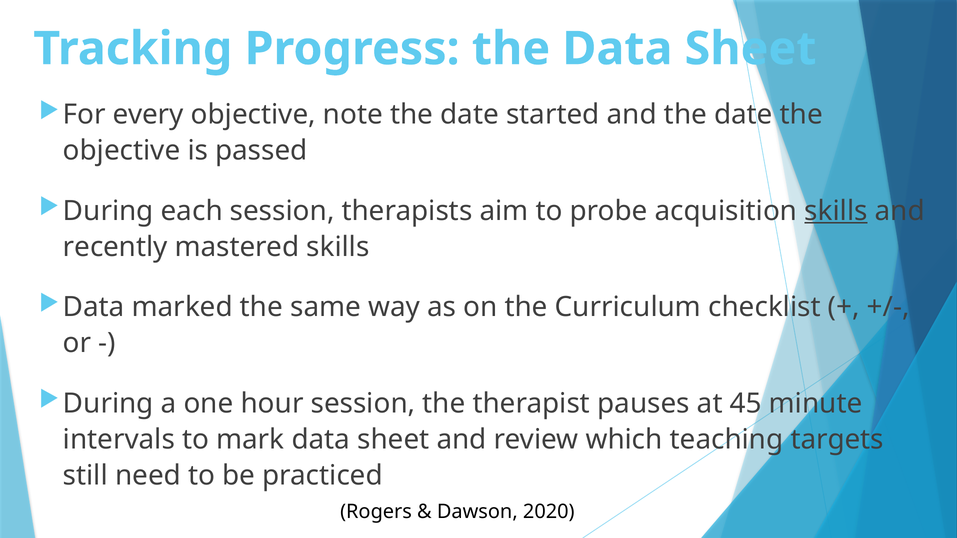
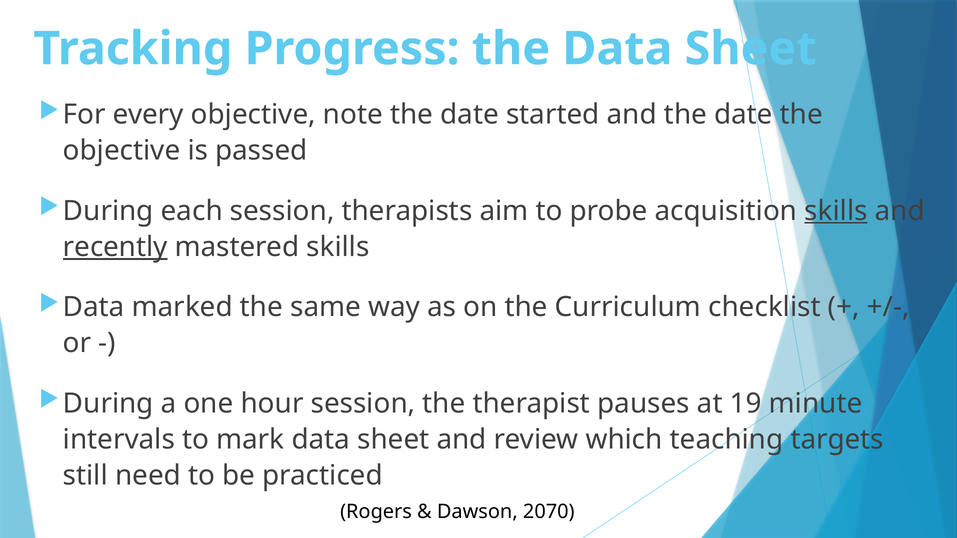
recently underline: none -> present (115, 247)
45: 45 -> 19 (746, 404)
2020: 2020 -> 2070 (549, 512)
